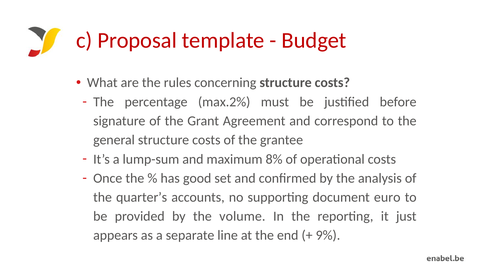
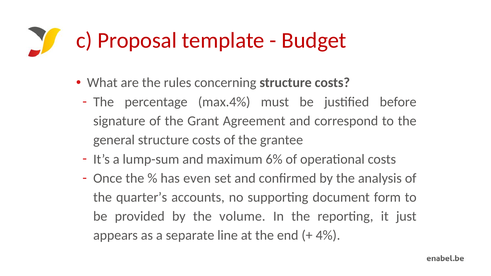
max.2%: max.2% -> max.4% (224, 102)
8%: 8% -> 6% (274, 159)
good: good -> even (197, 178)
euro: euro -> form (387, 197)
9%: 9% -> 4% (328, 235)
